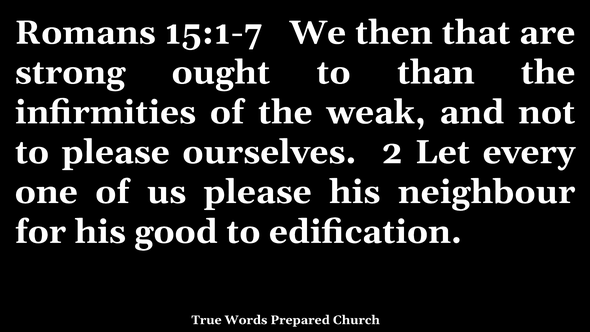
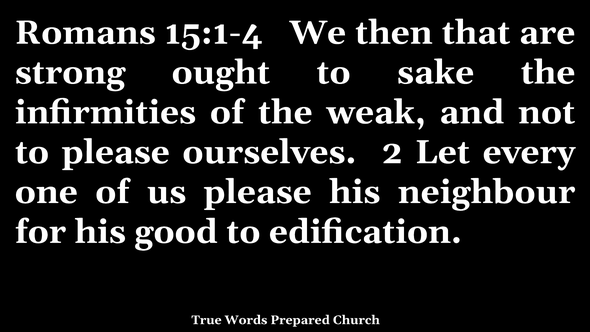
15:1-7: 15:1-7 -> 15:1-4 (214, 33)
than: than -> sake (436, 73)
